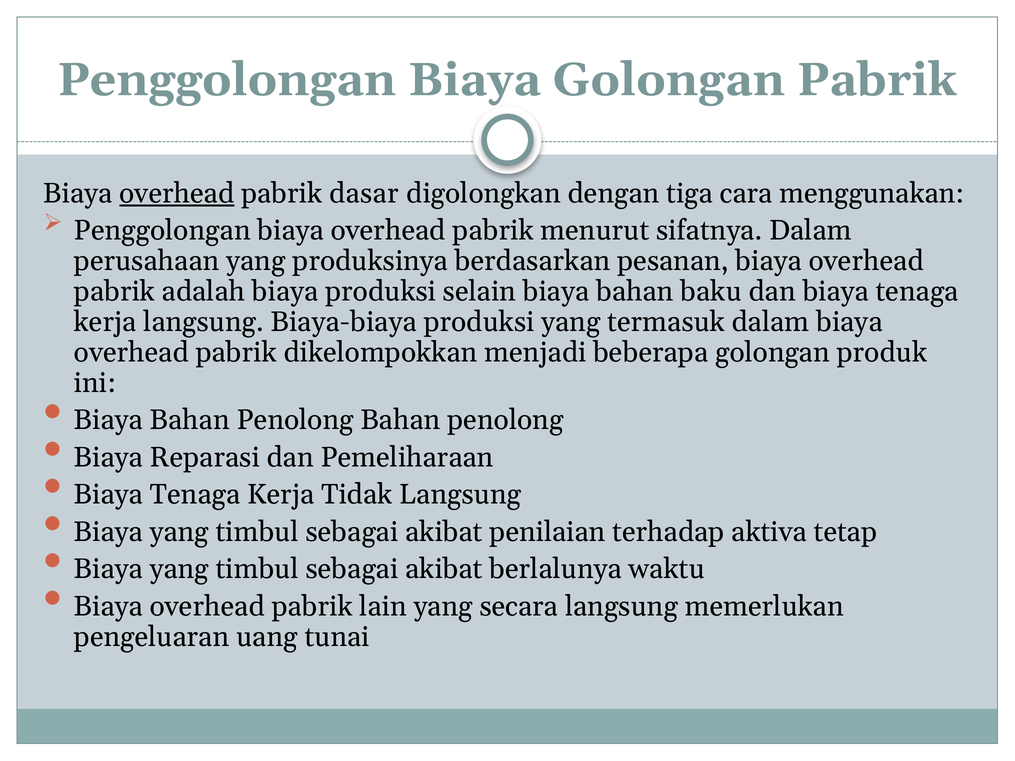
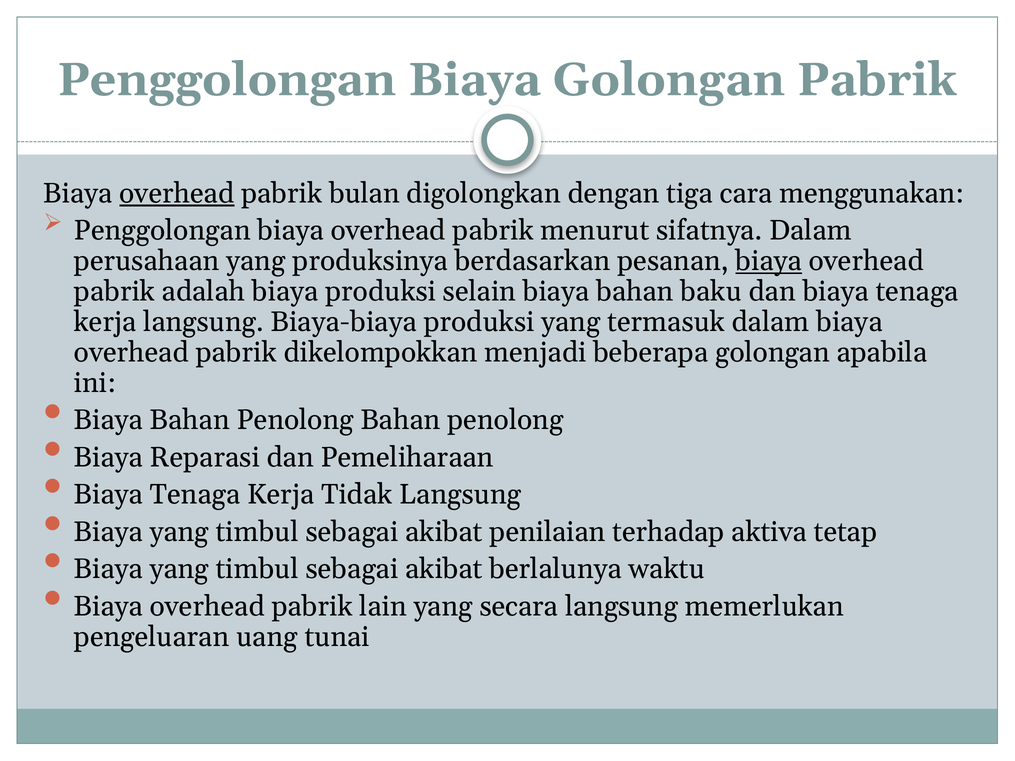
dasar: dasar -> bulan (364, 193)
biaya underline: none -> present (769, 261)
produk: produk -> apabila (882, 352)
